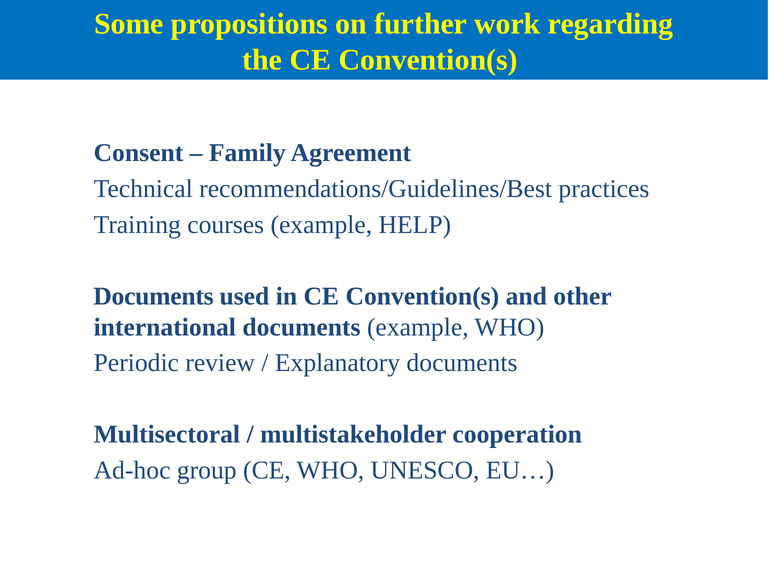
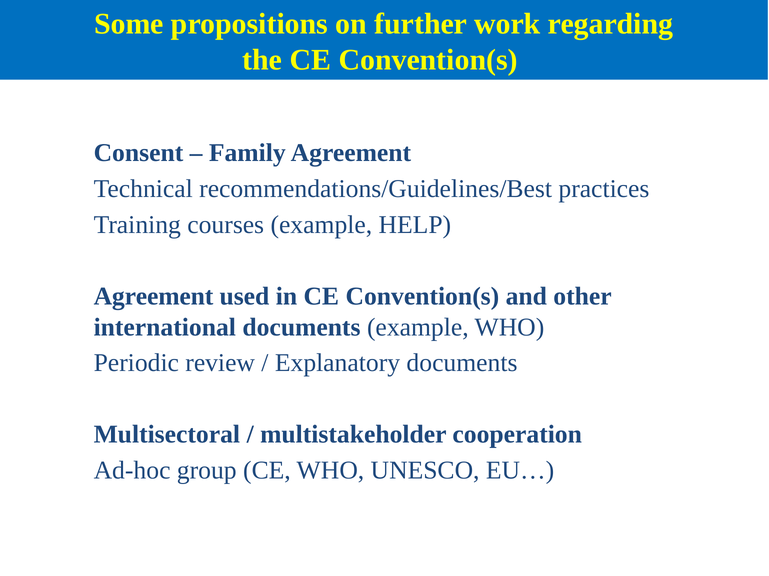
Documents: Documents -> Agreement (153, 297)
